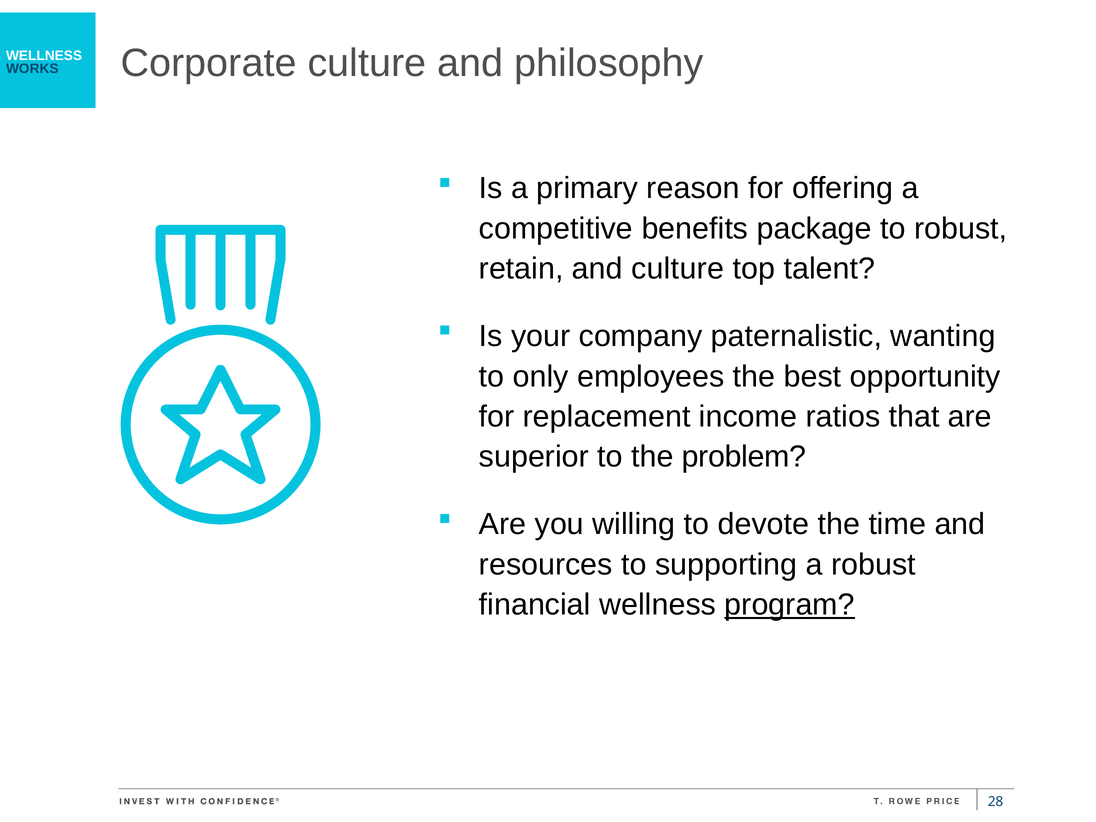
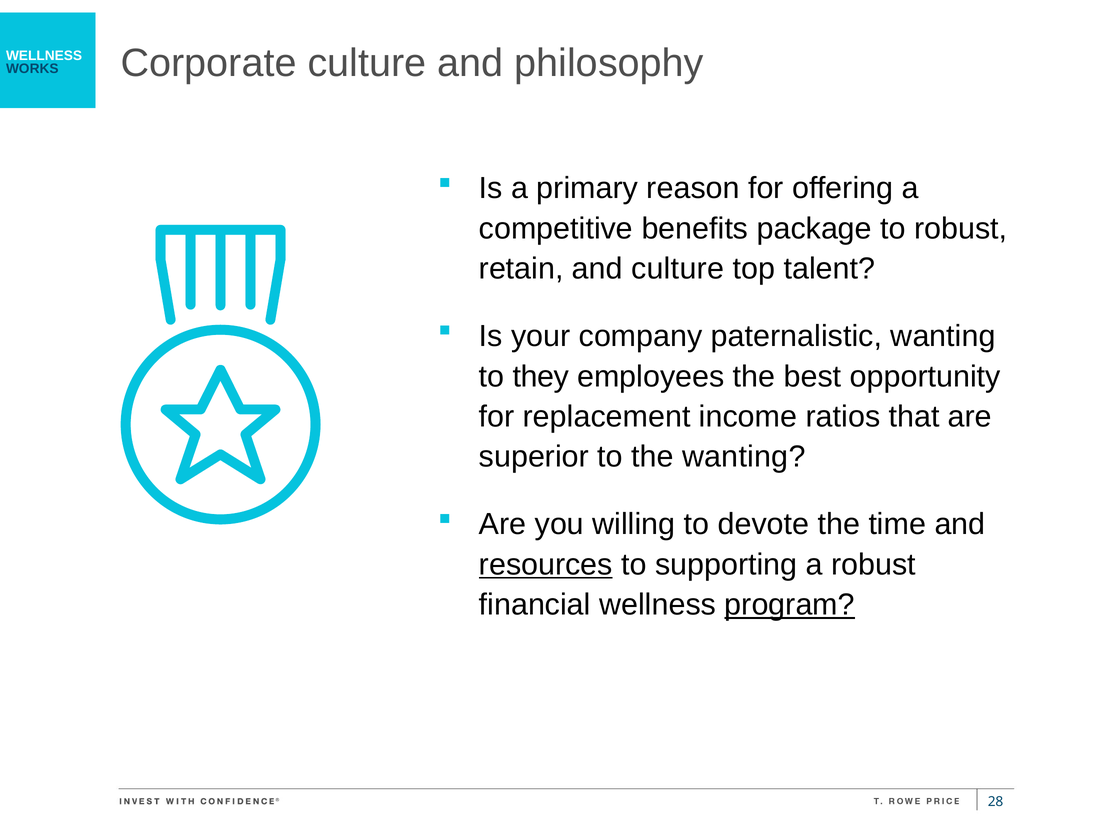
only: only -> they (541, 377)
the problem: problem -> wanting (744, 457)
resources underline: none -> present (546, 565)
